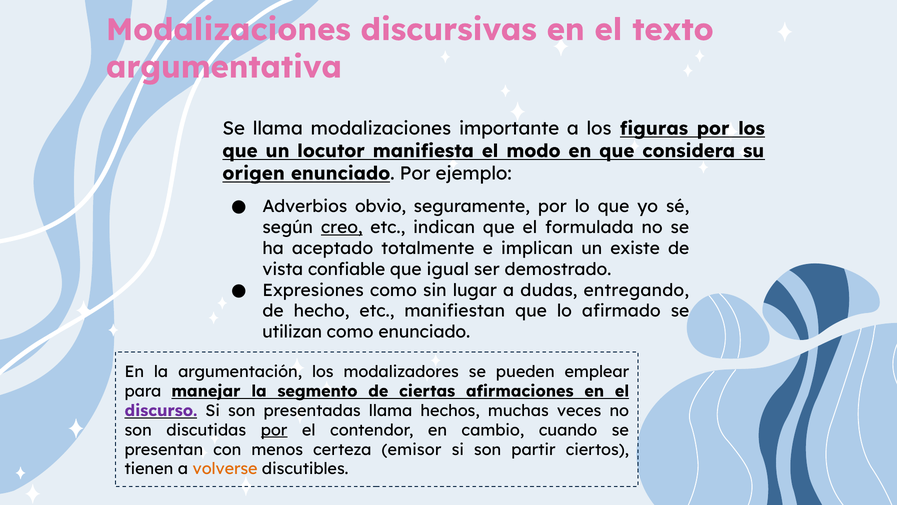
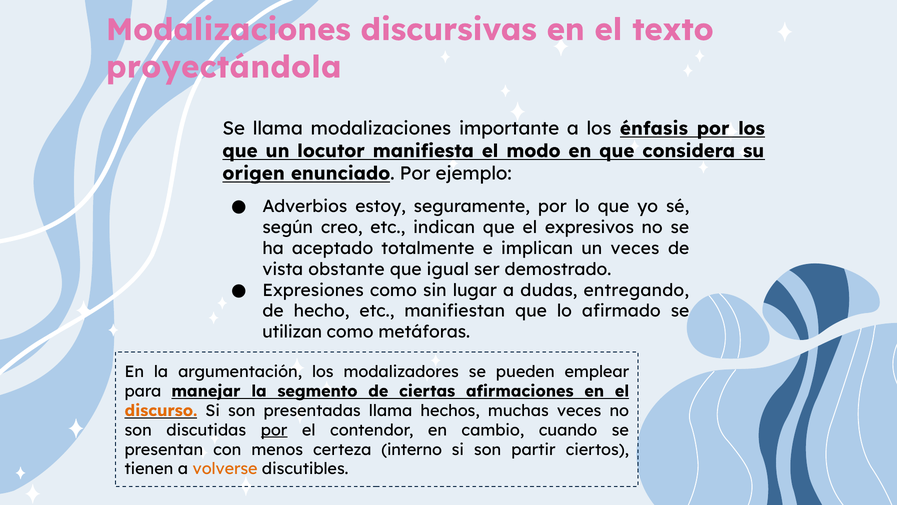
argumentativa: argumentativa -> proyectándola (224, 67)
figuras: figuras -> énfasis (654, 128)
obvio: obvio -> estoy (381, 206)
creo underline: present -> none (342, 227)
formulada: formulada -> expresivos (589, 227)
un existe: existe -> veces (635, 248)
confiable: confiable -> obstante (346, 269)
como enunciado: enunciado -> metáforas (424, 332)
discurso colour: purple -> orange (161, 410)
emisor: emisor -> interno (412, 449)
